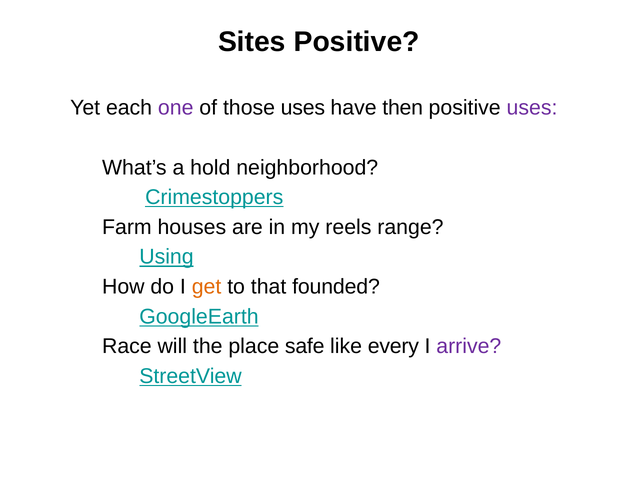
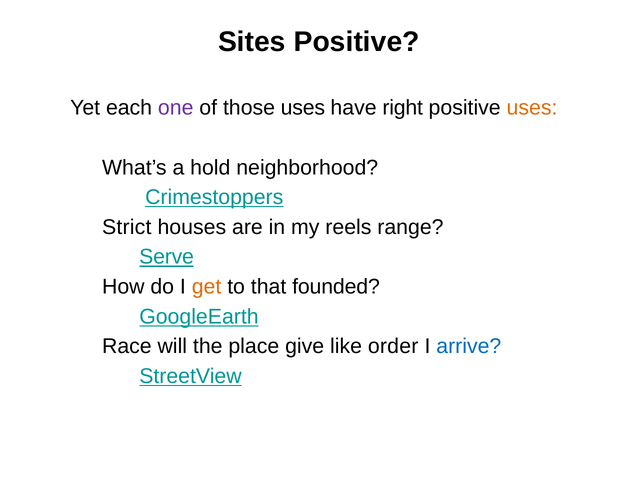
then: then -> right (403, 108)
uses colour: purple -> orange (532, 108)
Farm: Farm -> Strict (127, 227)
Using: Using -> Serve (167, 257)
safe: safe -> give (305, 346)
every: every -> order (393, 346)
arrive colour: purple -> blue (469, 346)
